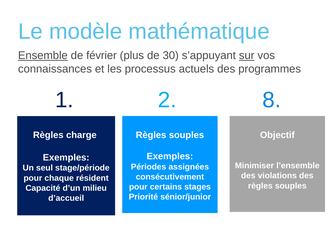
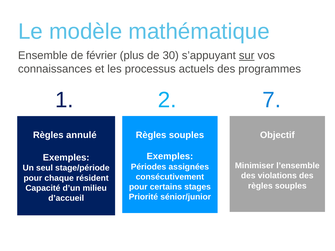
Ensemble underline: present -> none (43, 56)
8: 8 -> 7 (272, 100)
charge: charge -> annulé (81, 135)
